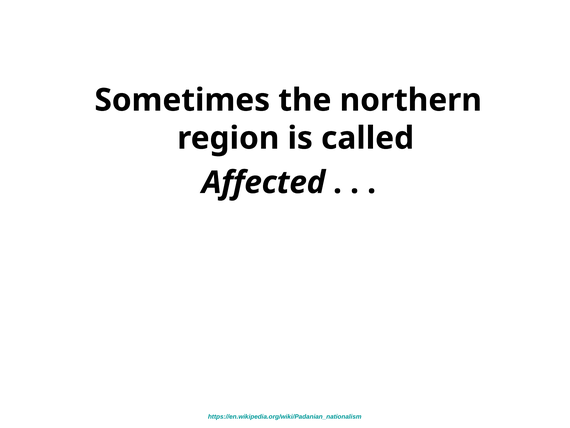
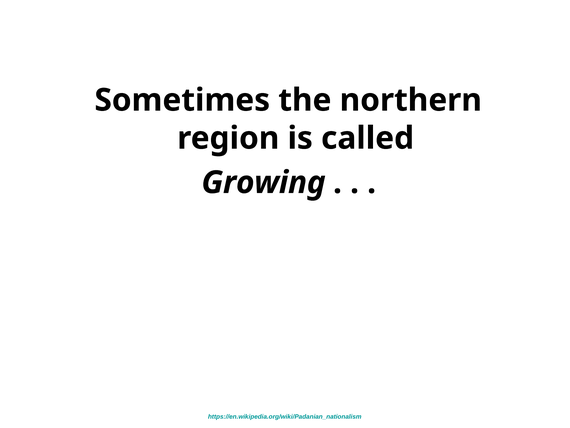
Affected: Affected -> Growing (264, 182)
